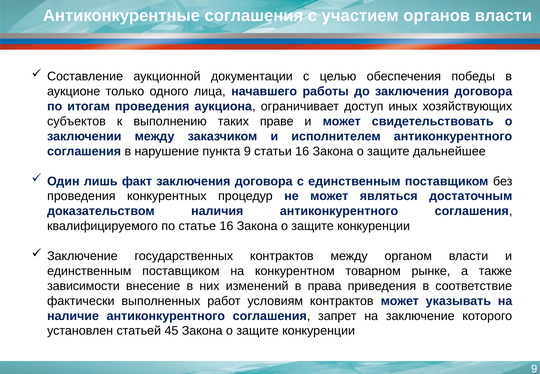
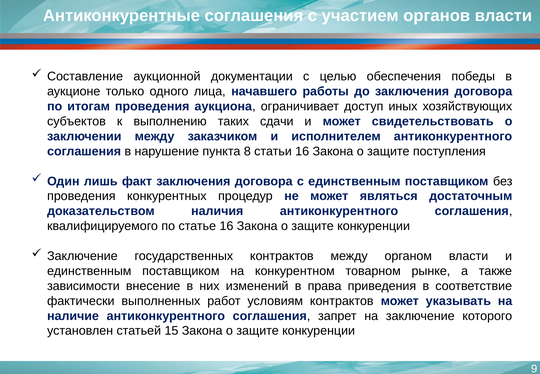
праве: праве -> сдачи (277, 121)
пункта 9: 9 -> 8 (247, 151)
дальнейшее: дальнейшее -> поступления (449, 151)
45: 45 -> 15 (171, 331)
